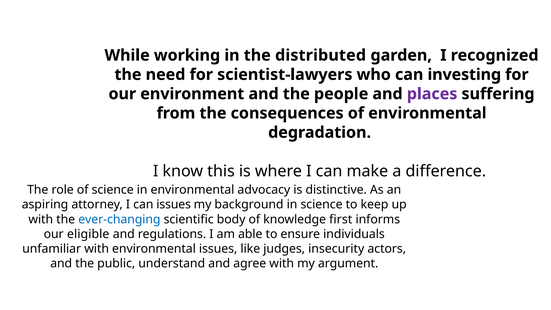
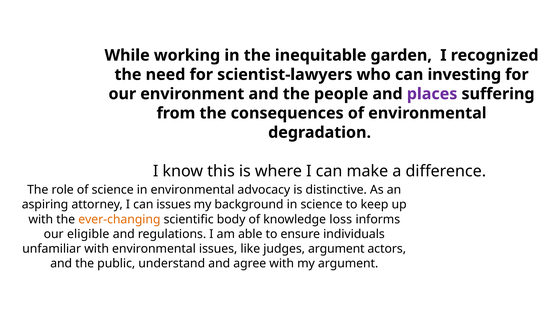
distributed: distributed -> inequitable (321, 55)
ever-changing colour: blue -> orange (119, 219)
first: first -> loss (341, 219)
judges insecurity: insecurity -> argument (336, 249)
